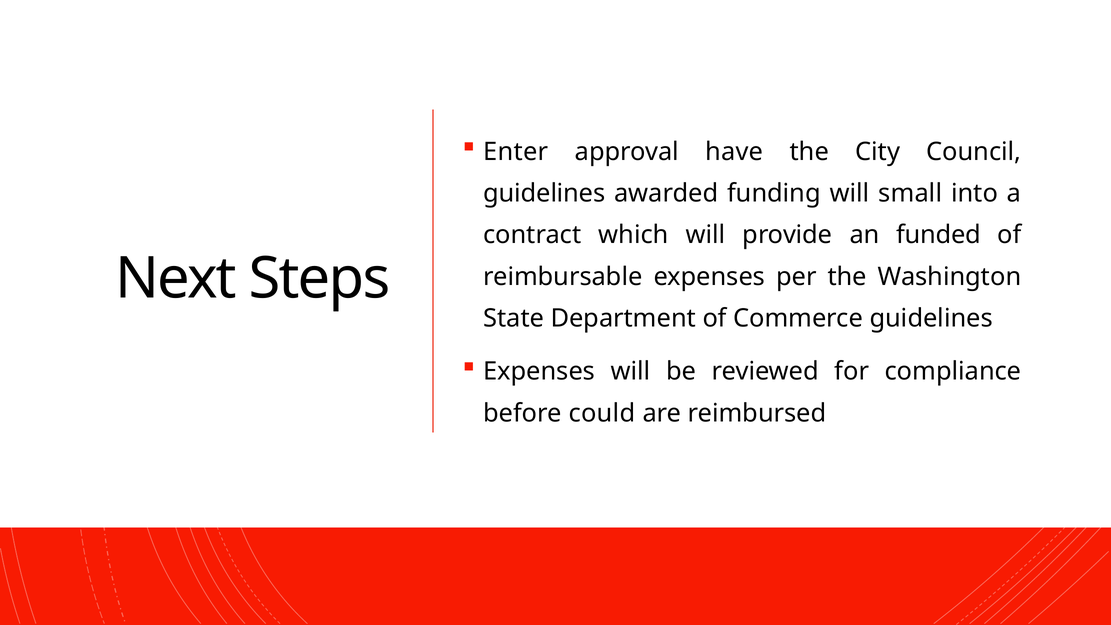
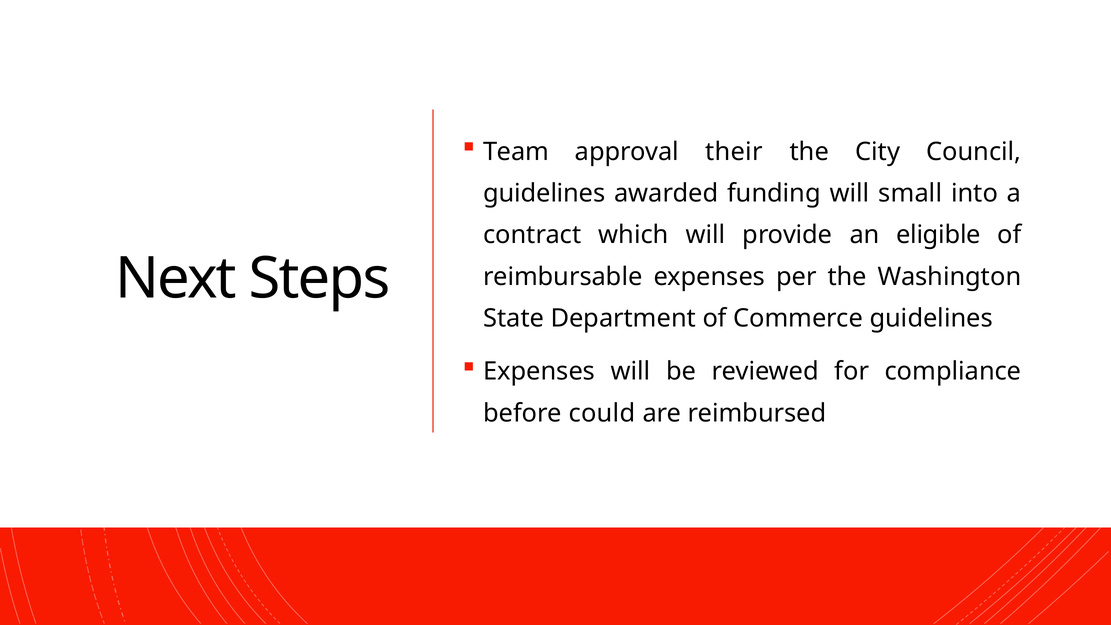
Enter: Enter -> Team (516, 152)
have: have -> their (734, 152)
funded: funded -> eligible (938, 235)
